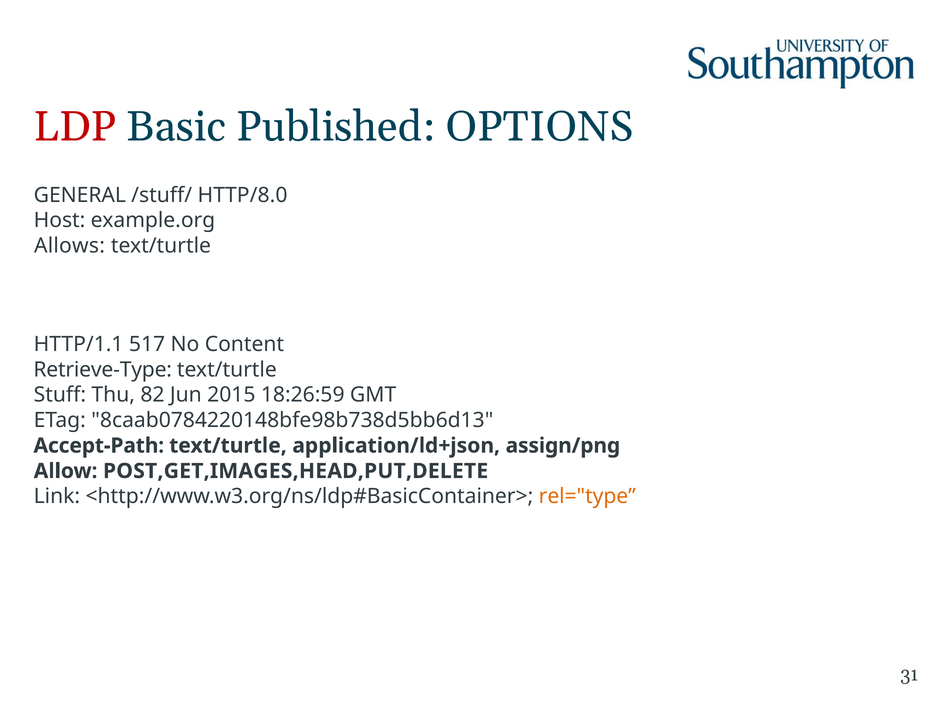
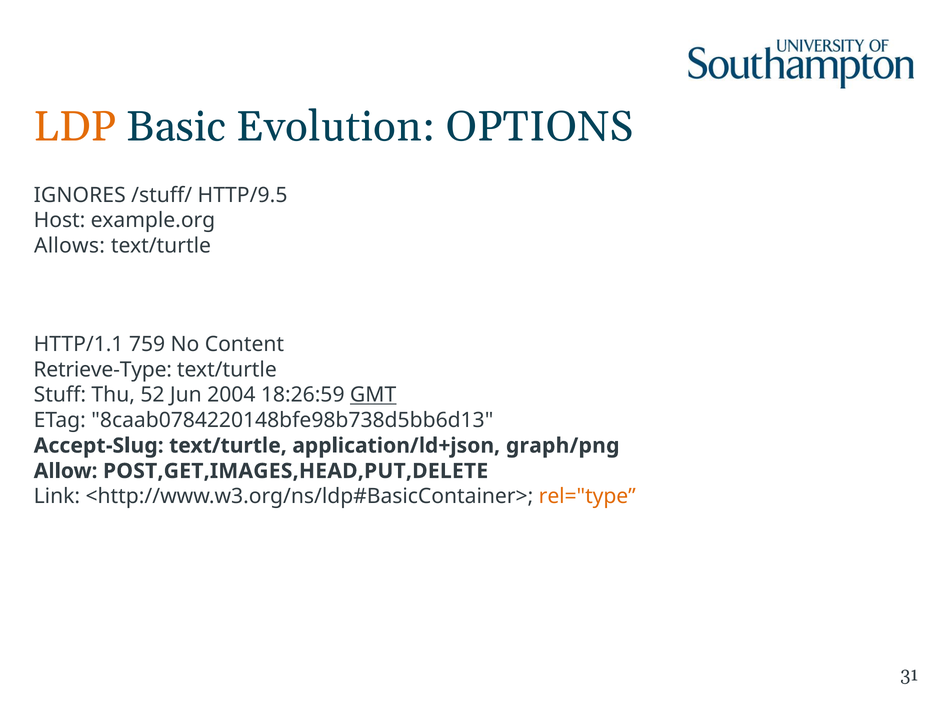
LDP colour: red -> orange (75, 127)
Published: Published -> Evolution (336, 127)
GENERAL: GENERAL -> IGNORES (80, 195)
HTTP/8.0: HTTP/8.0 -> HTTP/9.5 (243, 195)
517: 517 -> 759 (147, 344)
82: 82 -> 52 (152, 395)
2015: 2015 -> 2004 (231, 395)
GMT underline: none -> present (373, 395)
Accept-Path: Accept-Path -> Accept-Slug (99, 446)
assign/png: assign/png -> graph/png (563, 446)
